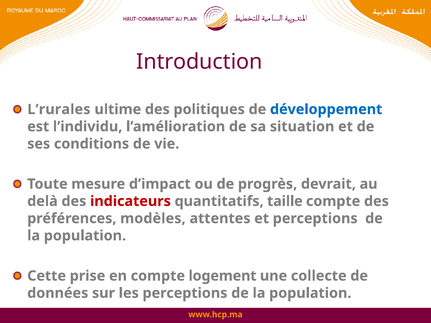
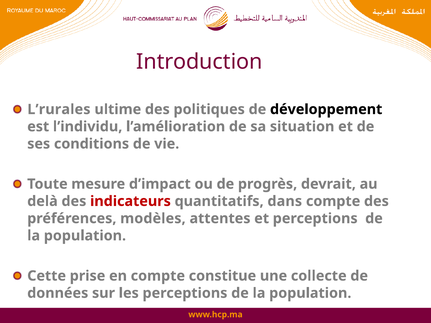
développement colour: blue -> black (326, 109)
taille: taille -> dans (285, 201)
logement: logement -> constitue (222, 276)
